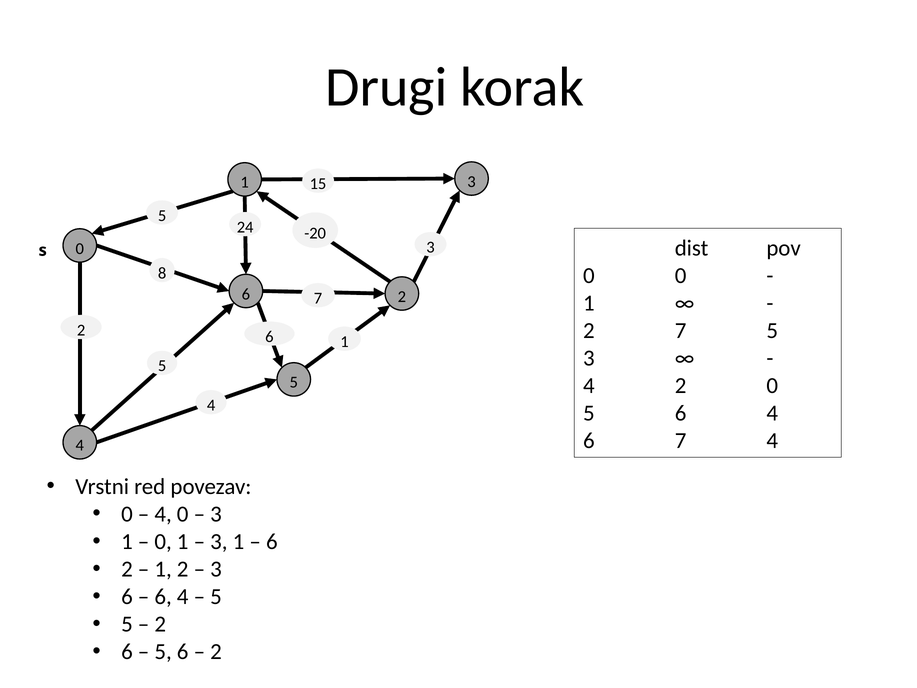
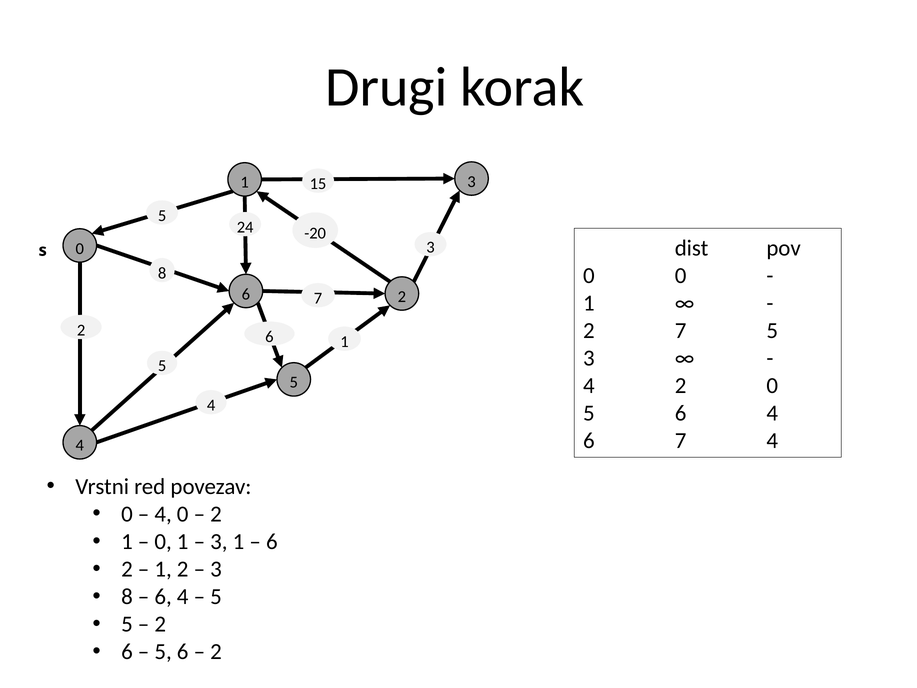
3: 3 -> 2 (216, 514)
6: 6 -> 8 (127, 596)
